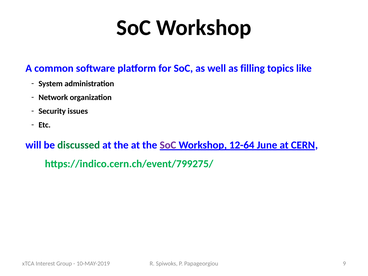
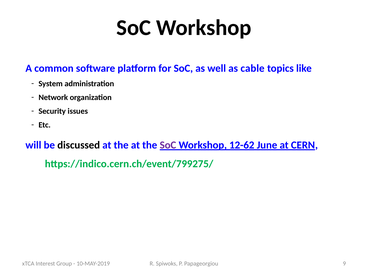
filling: filling -> cable (253, 68)
discussed colour: green -> black (79, 145)
12-64: 12-64 -> 12-62 (242, 145)
